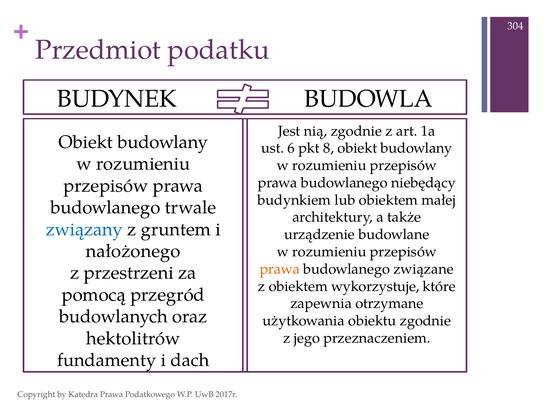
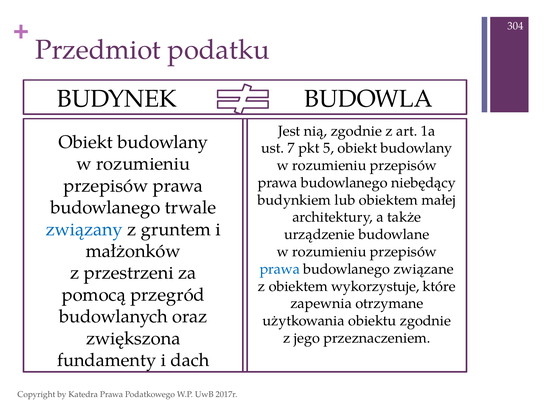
6: 6 -> 7 (291, 148)
8: 8 -> 5 (329, 148)
nałożonego: nałożonego -> małżonków (133, 251)
prawa colour: orange -> blue (280, 269)
hektolitrów: hektolitrów -> zwiększona (133, 339)
